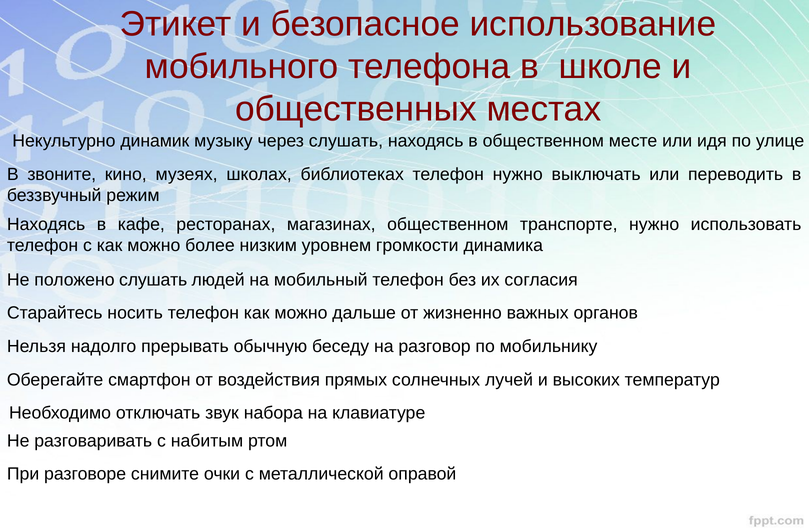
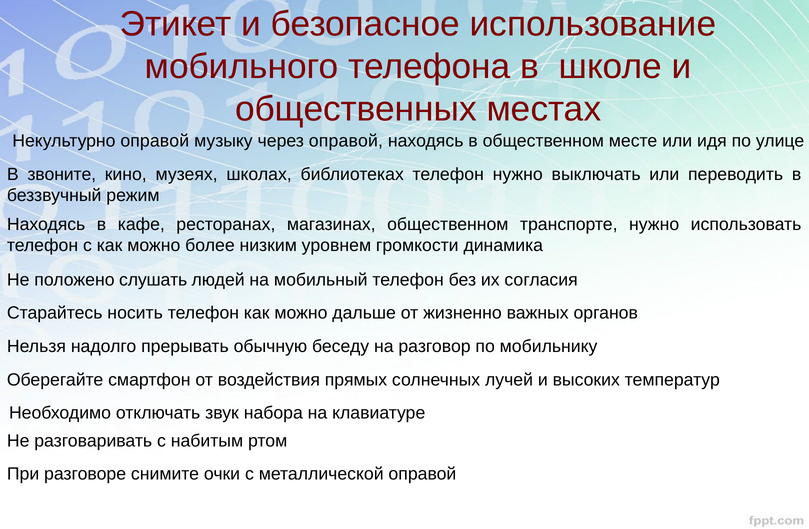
Некультурно динамик: динамик -> оправой (155, 141)
через слушать: слушать -> оправой (346, 141)
